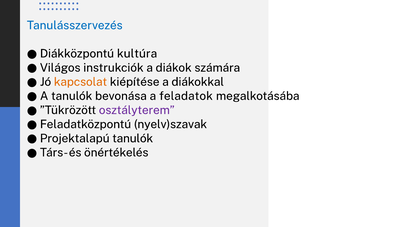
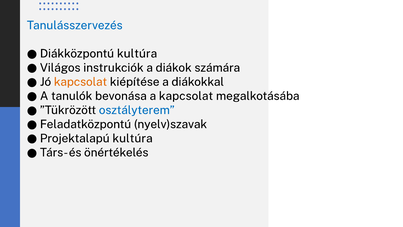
a feladatok: feladatok -> kapcsolat (186, 96)
osztályterem colour: purple -> blue (137, 110)
tanulók: tanulók -> kultúra (133, 138)
